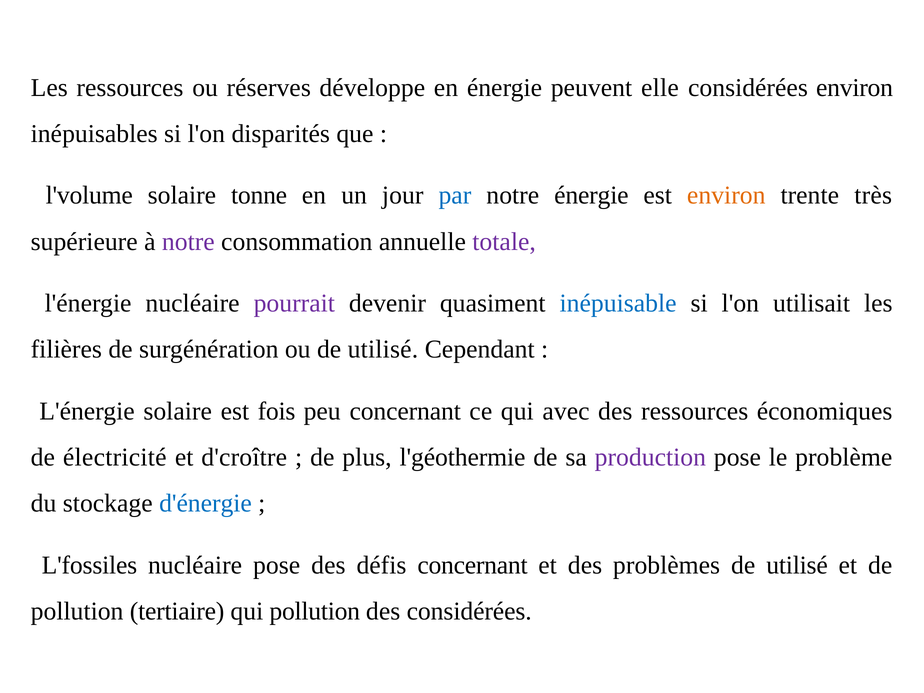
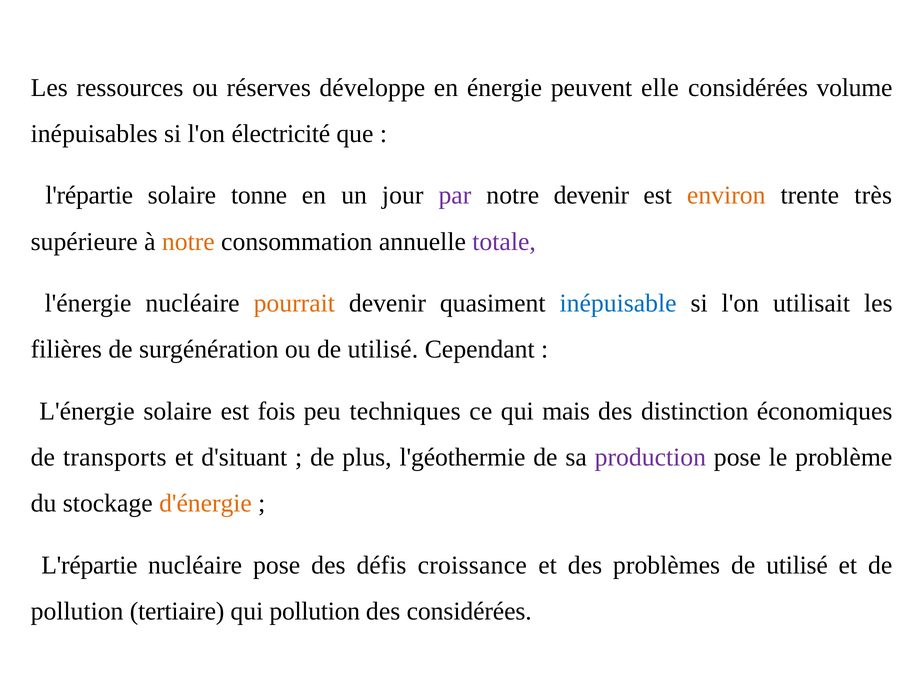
considérées environ: environ -> volume (855, 88)
disparités: disparités -> électricité (281, 134)
l'volume: l'volume -> l'répartie (89, 195)
par colour: blue -> purple (455, 195)
notre énergie: énergie -> devenir (591, 195)
notre colour: purple -> orange (188, 242)
pourrait colour: purple -> orange (294, 303)
peu concernant: concernant -> techniques (405, 411)
avec: avec -> mais (566, 411)
des ressources: ressources -> distinction (695, 411)
électricité: électricité -> transports (115, 457)
d'croître: d'croître -> d'situant (244, 457)
d'énergie colour: blue -> orange (205, 504)
L'fossiles: L'fossiles -> L'répartie (89, 565)
défis concernant: concernant -> croissance (472, 565)
